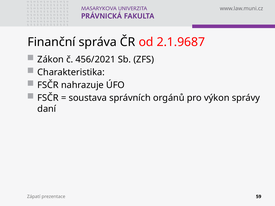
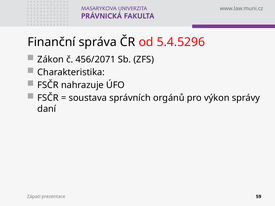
2.1.9687: 2.1.9687 -> 5.4.5296 (181, 42)
456/2021: 456/2021 -> 456/2071 (96, 59)
